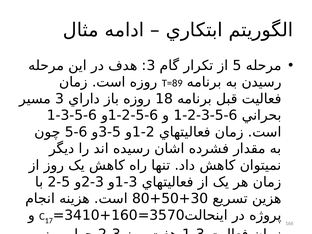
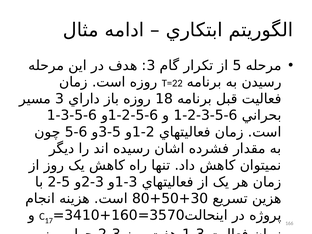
T=89: T=89 -> T=22 (172, 83)
